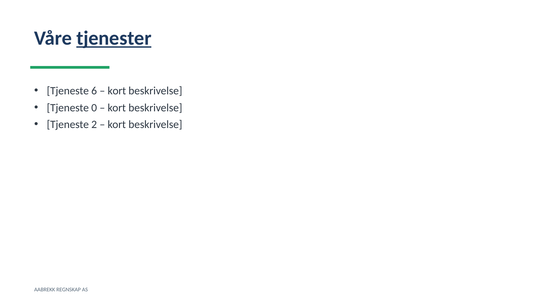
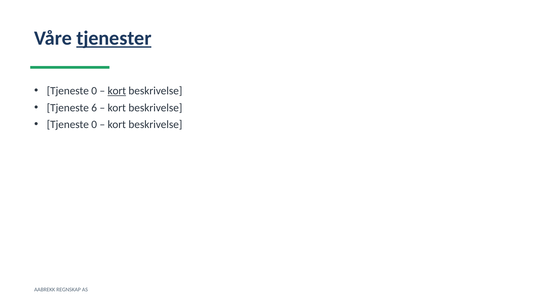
6: 6 -> 0 (94, 91)
kort underline: none -> present (117, 91)
0: 0 -> 6 (94, 108)
2: 2 -> 0 (94, 125)
